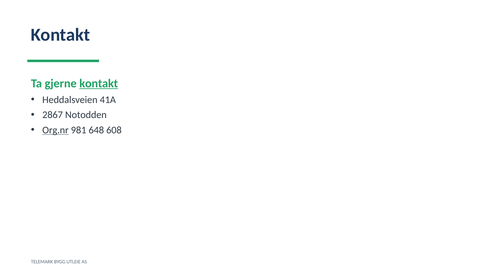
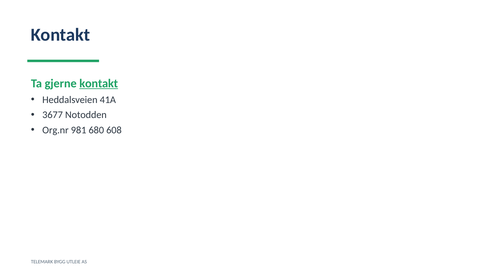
2867: 2867 -> 3677 (53, 115)
Org.nr underline: present -> none (55, 130)
648: 648 -> 680 (96, 130)
